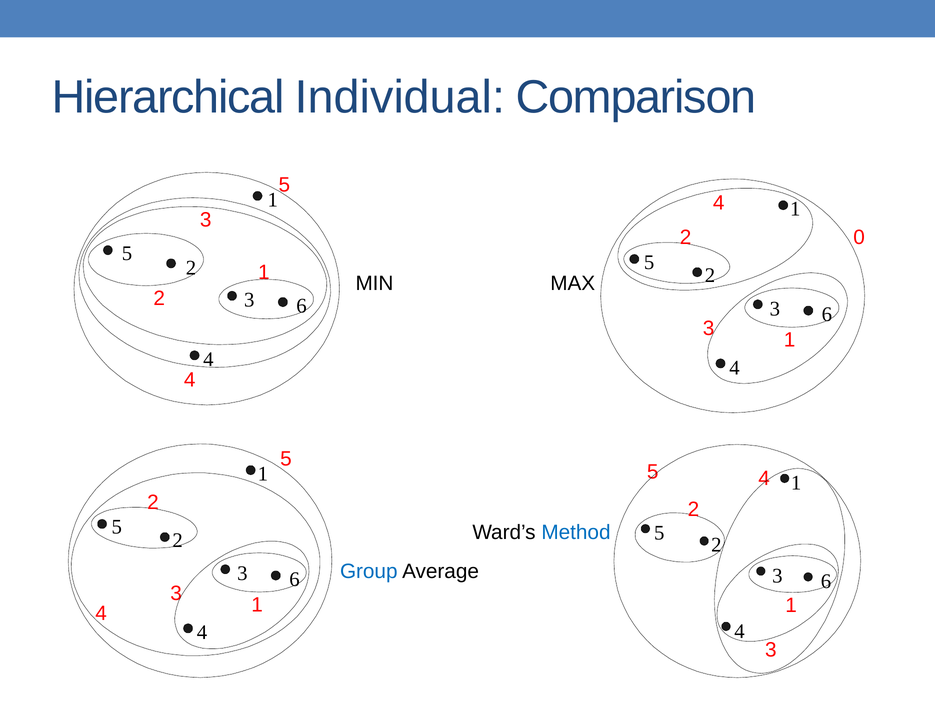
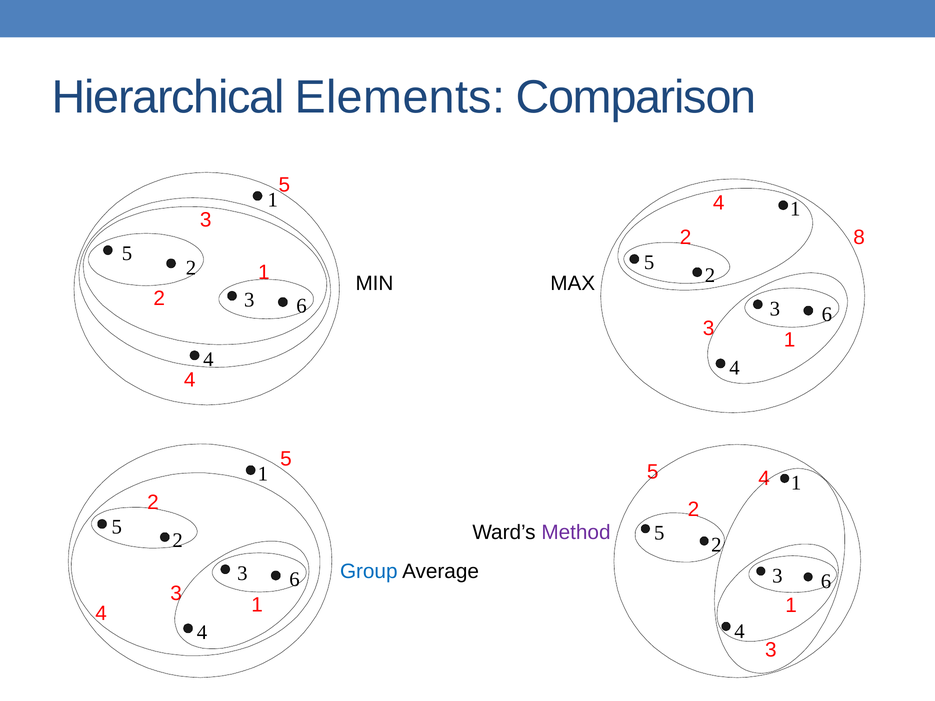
Individual: Individual -> Elements (400, 97)
0: 0 -> 8 (859, 238)
Method colour: blue -> purple (576, 533)
